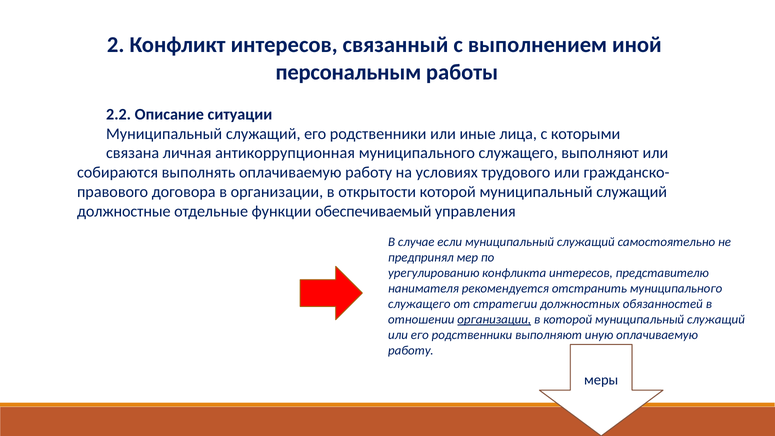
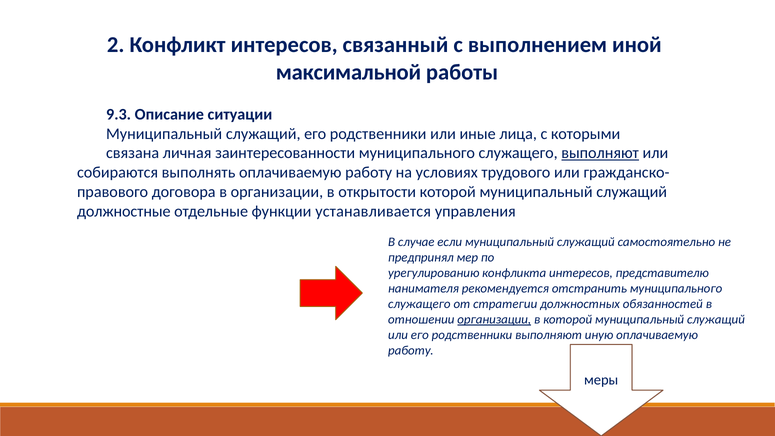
персональным: персональным -> максимальной (348, 72)
2.2: 2.2 -> 9.3 (119, 114)
антикоррупционная: антикоррупционная -> заинтересованности (285, 153)
выполняют underline: none -> present (600, 153)
обеспечиваемый: обеспечиваемый -> устанавливается (373, 211)
